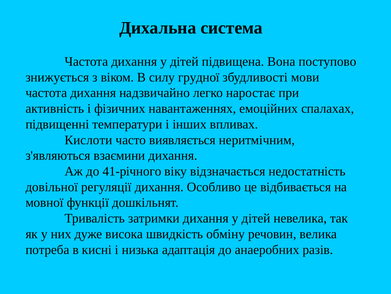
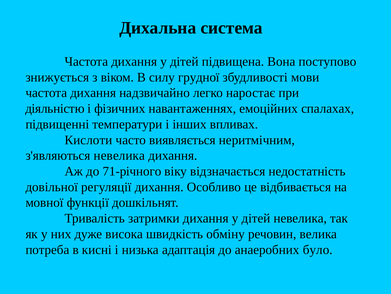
активність: активність -> діяльністю (55, 108)
з'являються взаємини: взаємини -> невелика (119, 155)
41-річного: 41-річного -> 71-річного (132, 171)
разів: разів -> було (318, 249)
